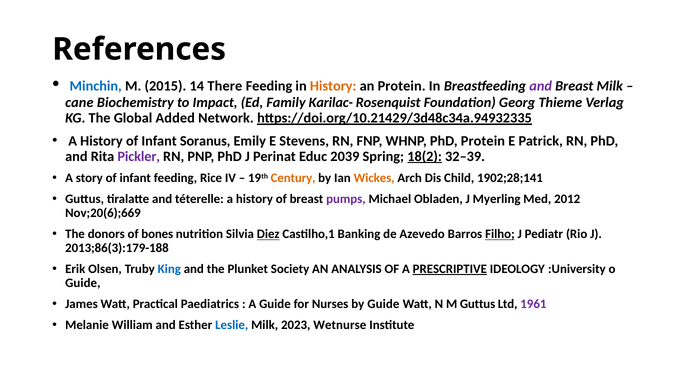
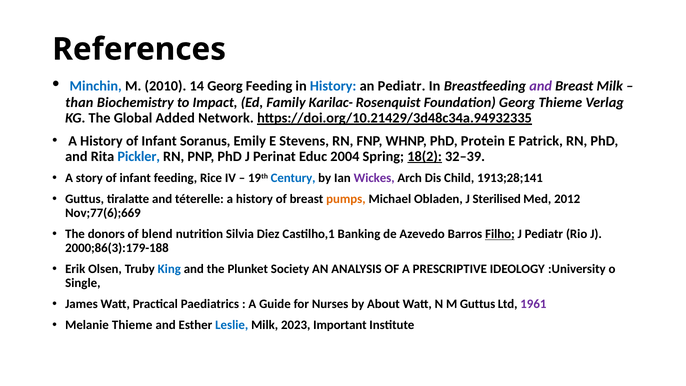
2015: 2015 -> 2010 (165, 86)
14 There: There -> Georg (225, 86)
History colour: orange -> blue (333, 86)
an Protein: Protein -> Pediatr (402, 86)
cane: cane -> than (79, 103)
Pickler colour: purple -> blue (139, 156)
2039: 2039 -> 2004 (345, 156)
Century colour: orange -> blue (293, 178)
Wickes colour: orange -> purple (374, 178)
1902;28;141: 1902;28;141 -> 1913;28;141 (510, 178)
pumps colour: purple -> orange (346, 199)
Myerling: Myerling -> Sterilised (497, 199)
Nov;20(6);669: Nov;20(6);669 -> Nov;77(6);669 (103, 213)
bones: bones -> blend (157, 234)
Diez underline: present -> none (268, 234)
2013;86(3):179-188: 2013;86(3):179-188 -> 2000;86(3):179-188 (117, 248)
PRESCRIPTIVE underline: present -> none (450, 269)
Guide: Guide -> Single (83, 283)
by Guide: Guide -> About (383, 304)
Melanie William: William -> Thieme (132, 325)
Wetnurse: Wetnurse -> Important (340, 325)
